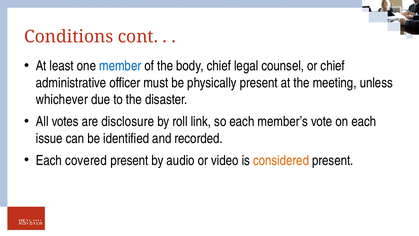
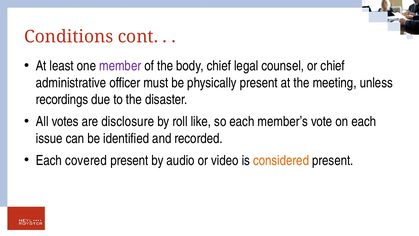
member colour: blue -> purple (120, 66)
whichever: whichever -> recordings (62, 99)
link: link -> like (201, 121)
